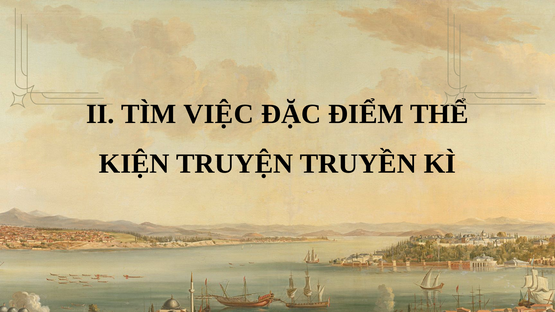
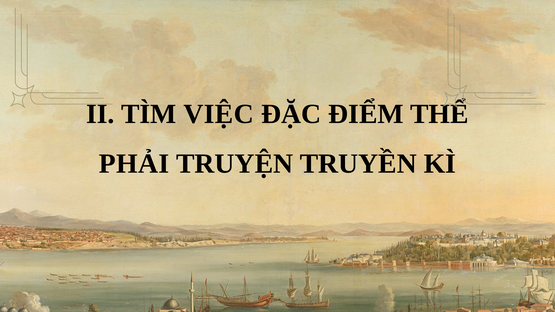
KIỆN: KIỆN -> PHẢI (134, 164)
